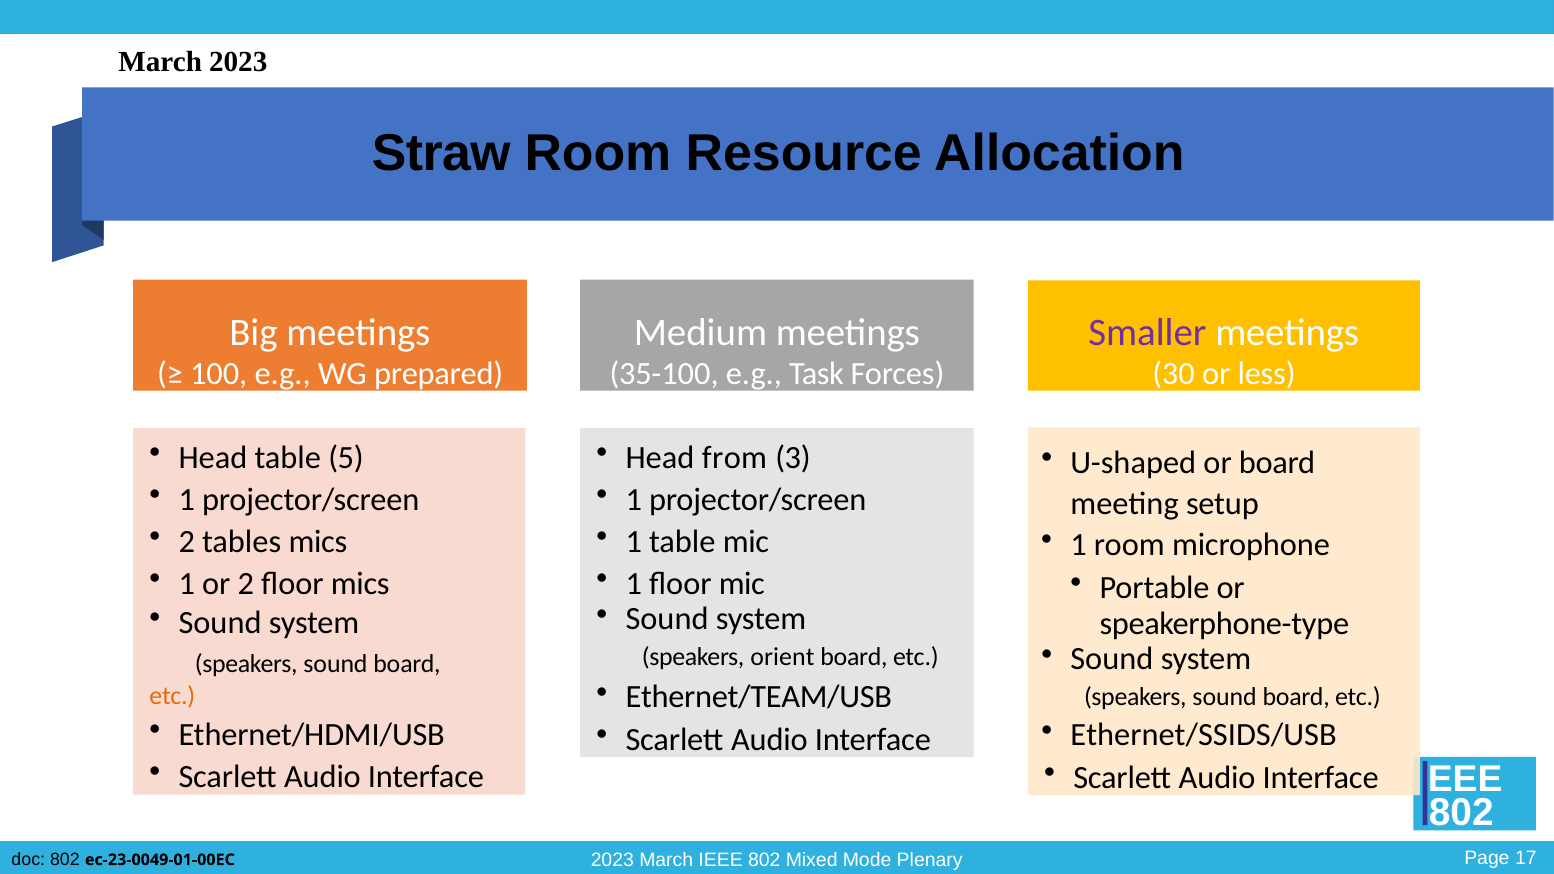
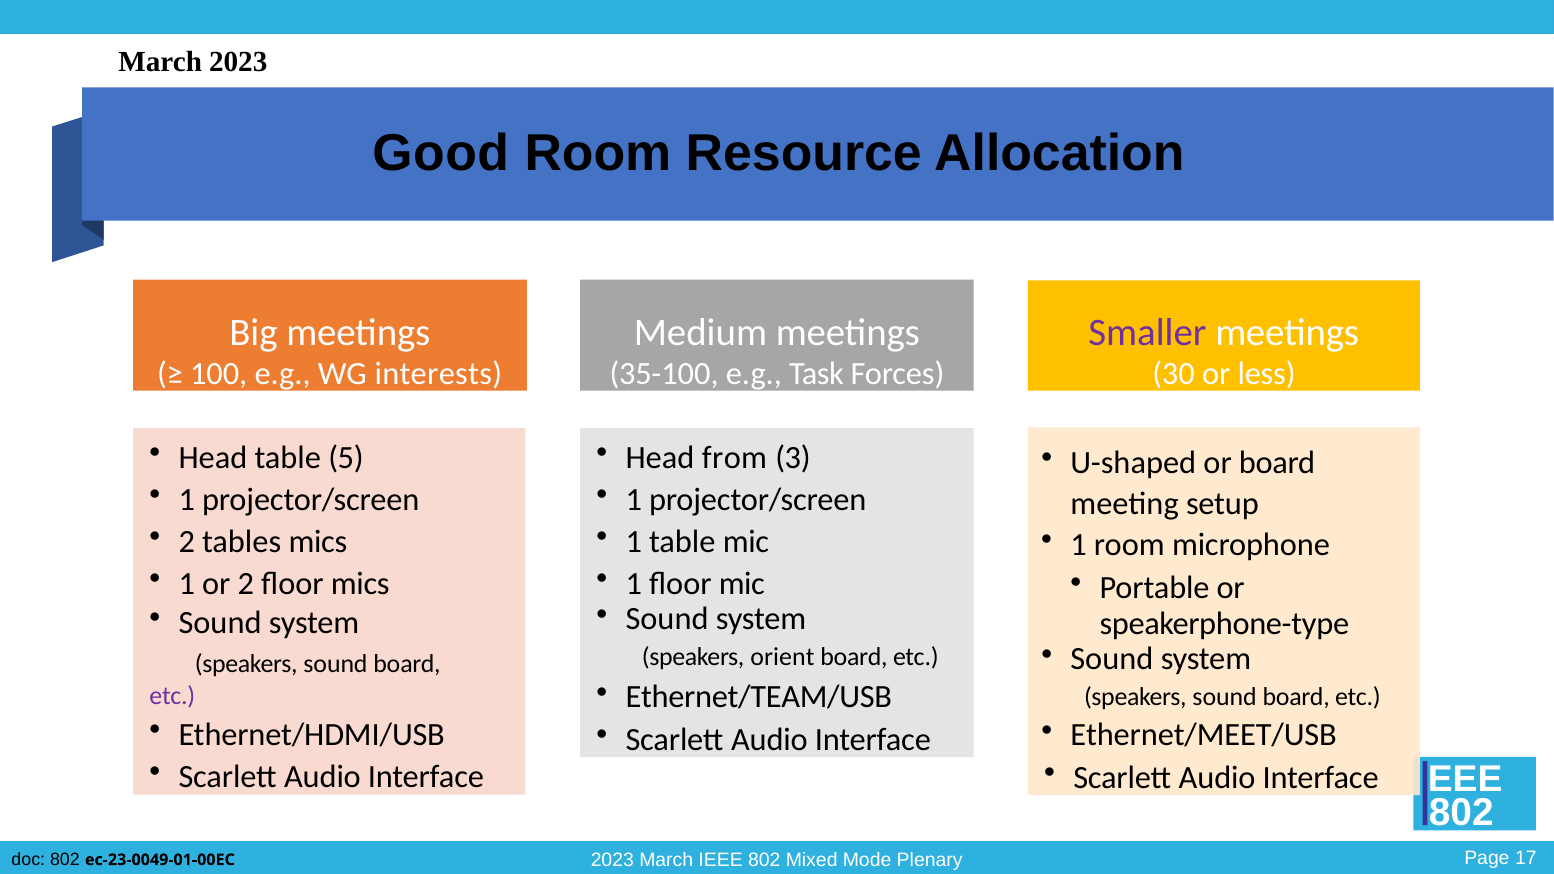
Straw: Straw -> Good (441, 154)
prepared: prepared -> interests (438, 374)
etc colour: orange -> purple (172, 696)
Ethernet/SSIDS/USB: Ethernet/SSIDS/USB -> Ethernet/MEET/USB (1204, 735)
